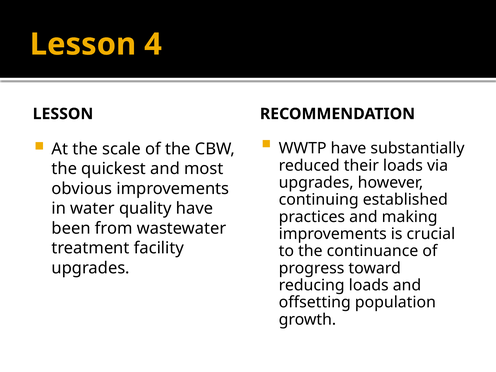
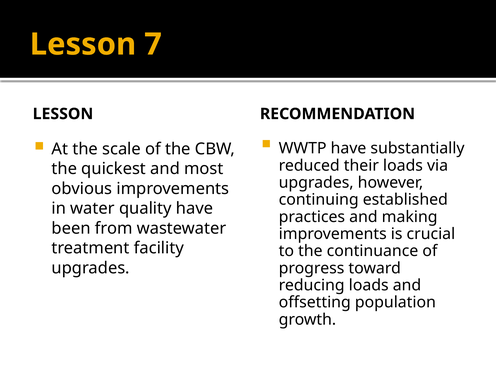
4: 4 -> 7 (153, 44)
